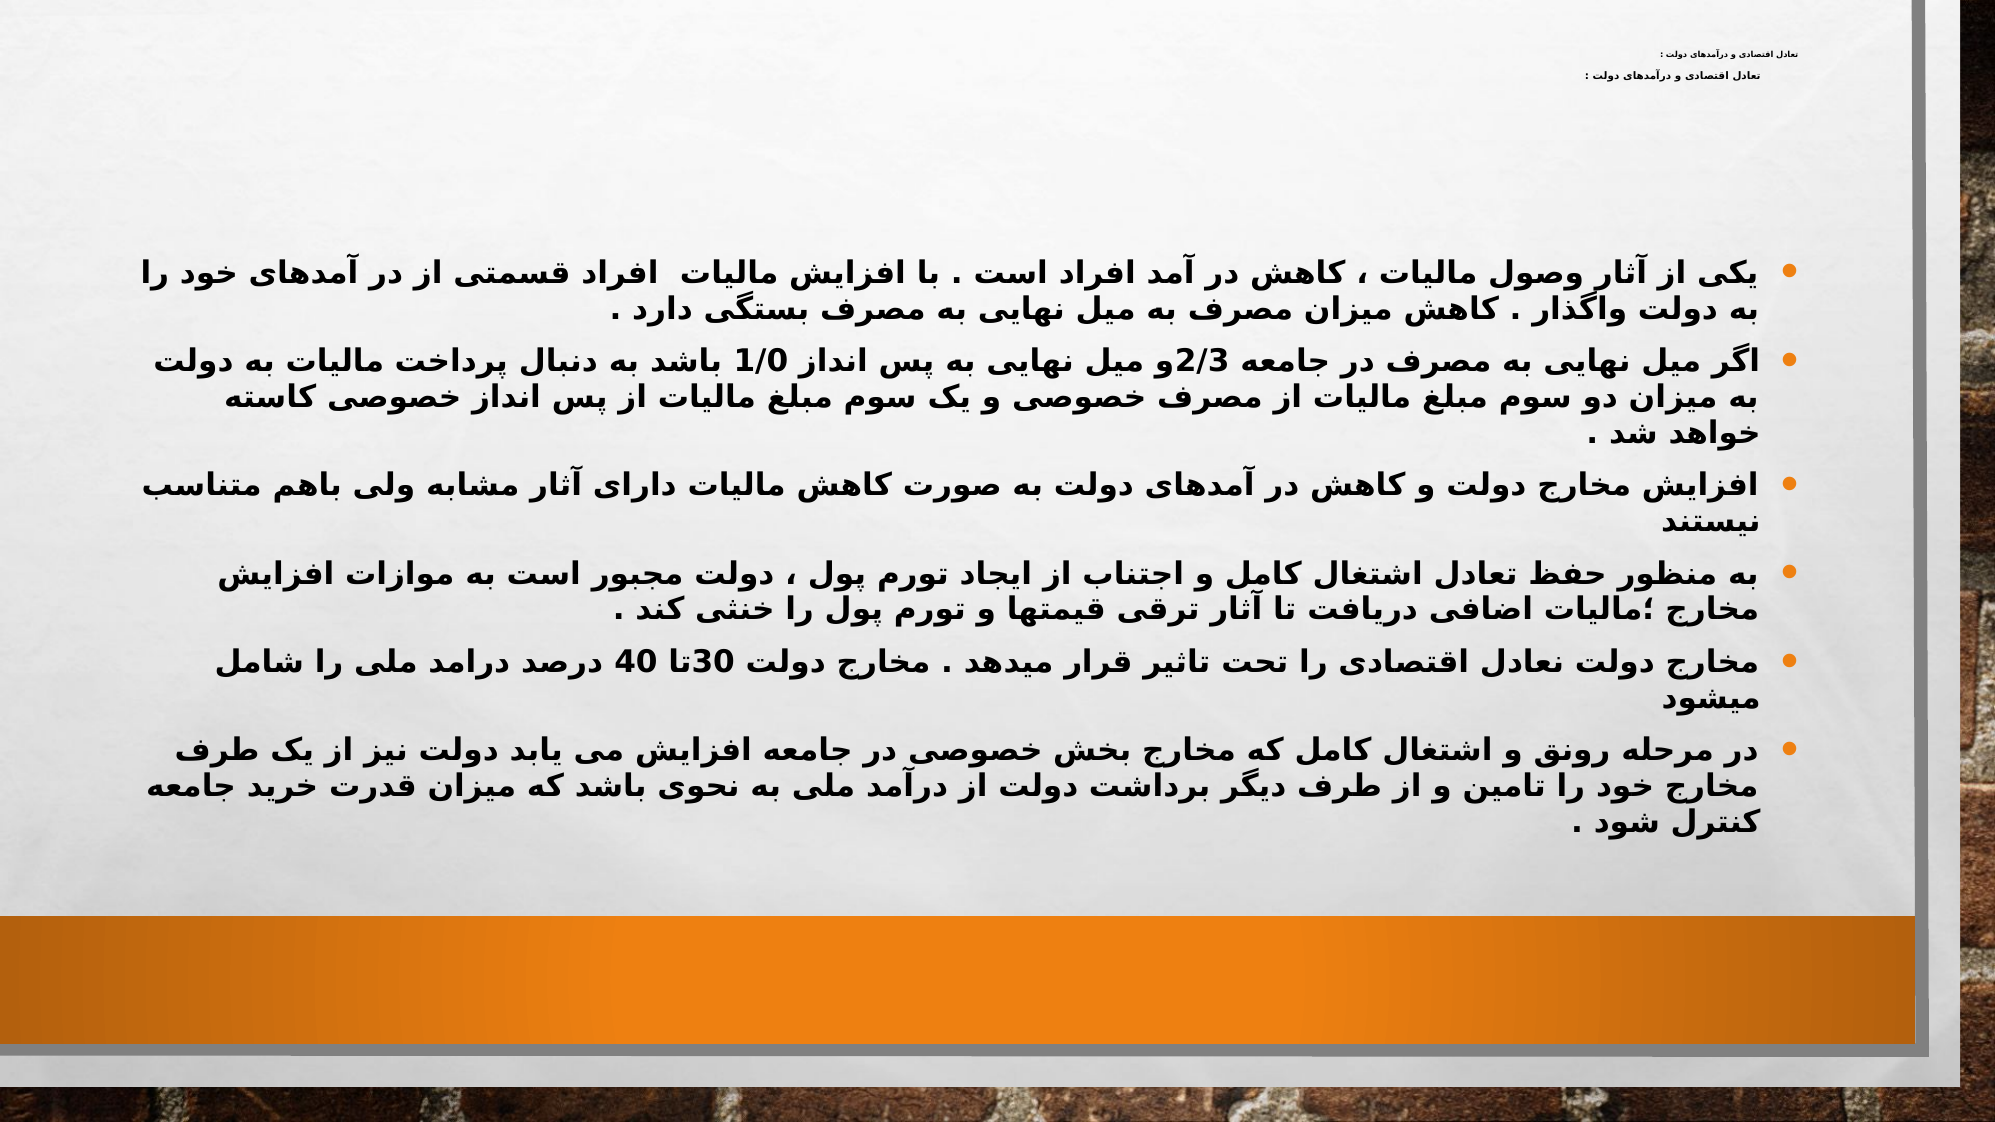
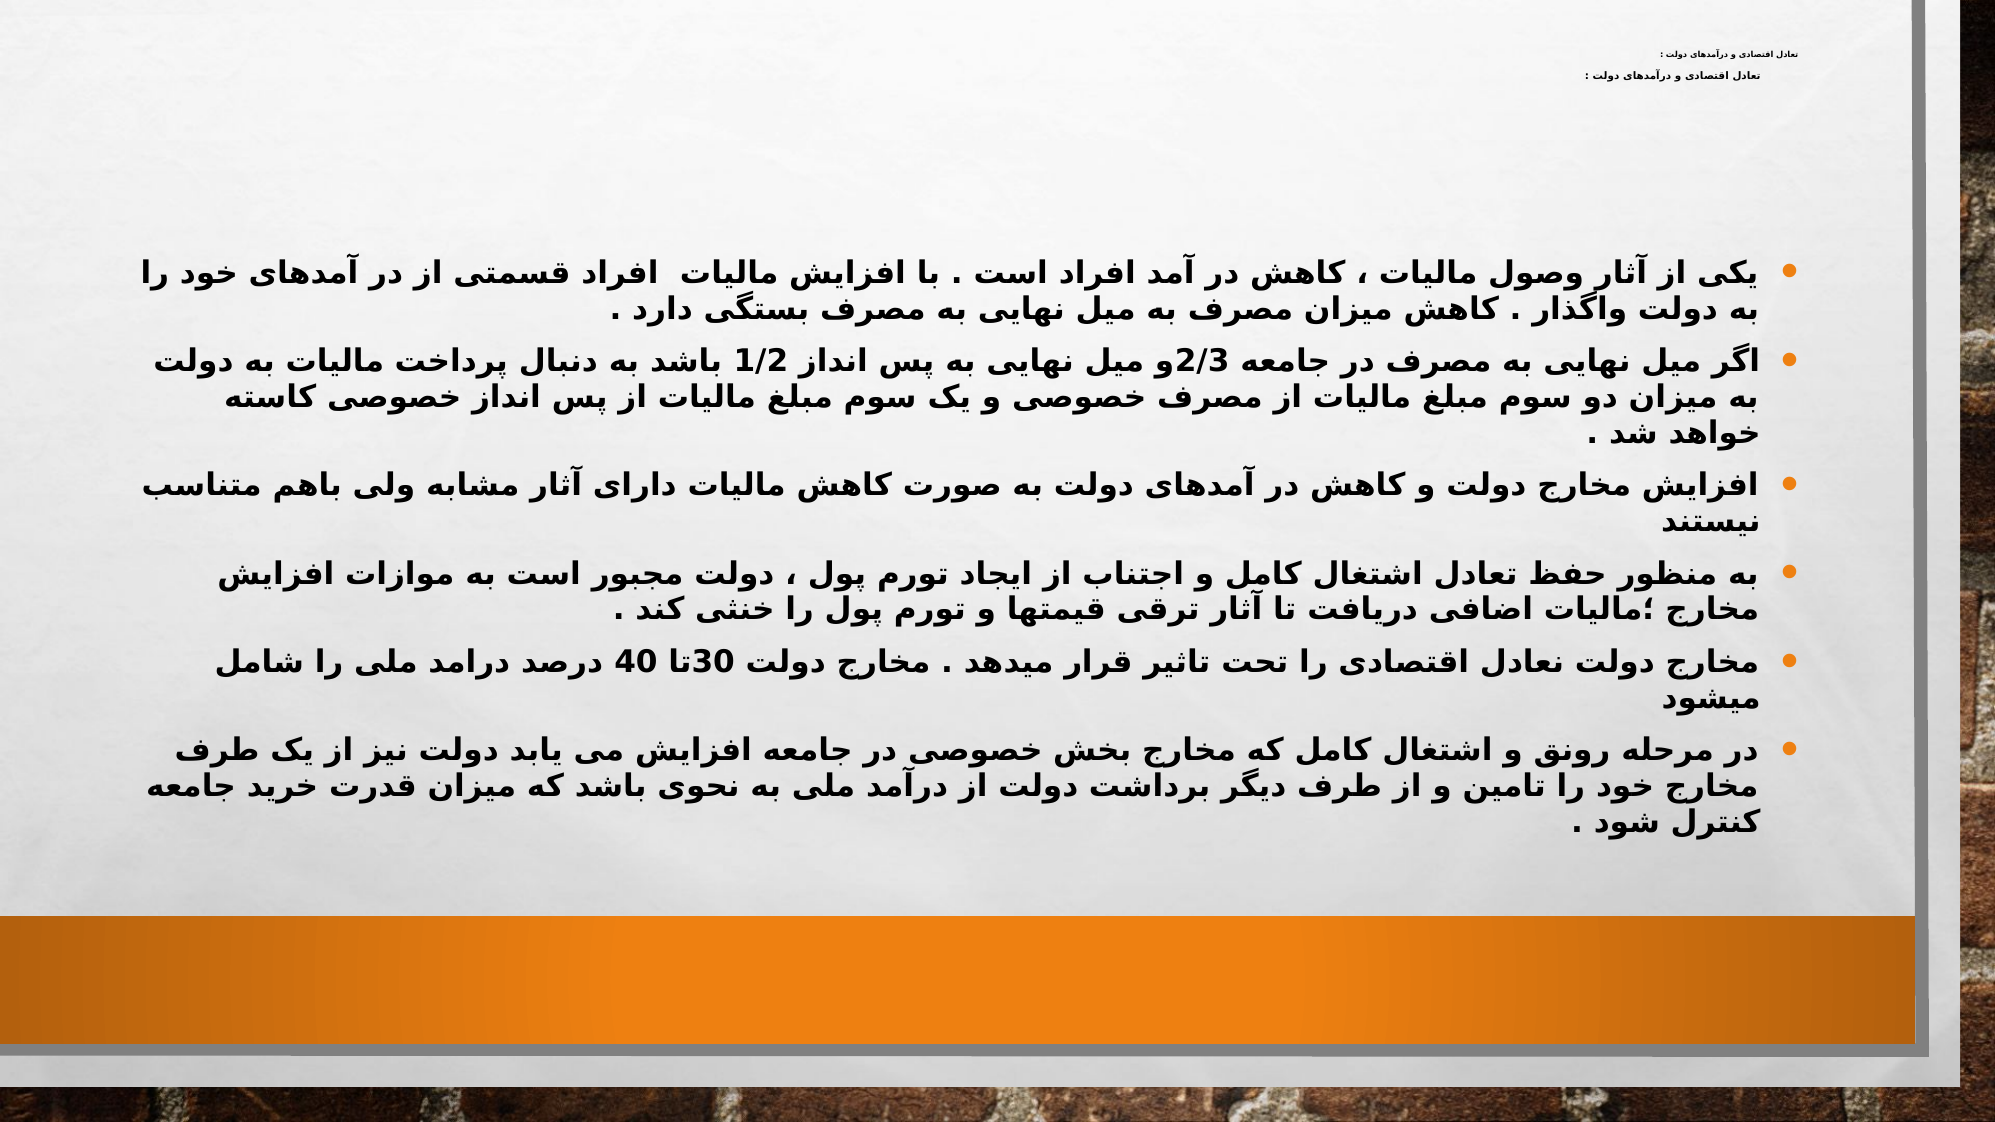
1/0: 1/0 -> 1/2 (761, 361)
